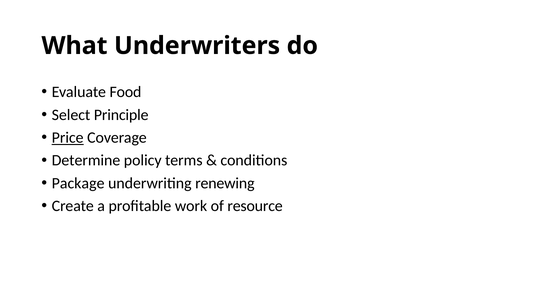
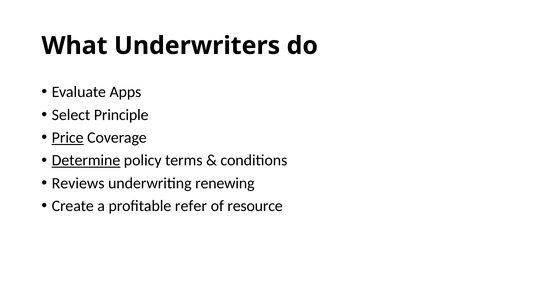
Food: Food -> Apps (125, 92)
Determine underline: none -> present (86, 160)
Package: Package -> Reviews (78, 183)
work: work -> refer (191, 206)
